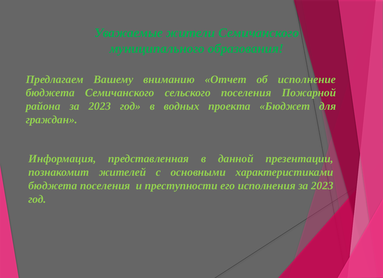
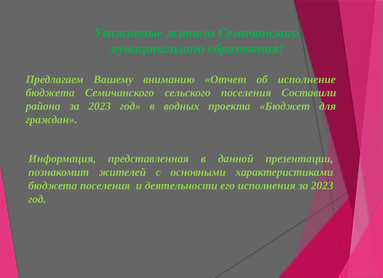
Пожарной: Пожарной -> Составили (309, 93)
преступности: преступности -> деятельности (181, 185)
